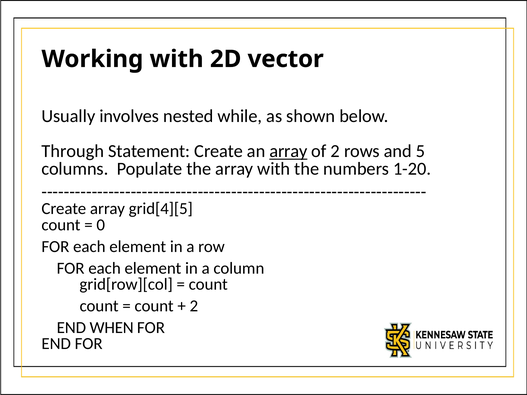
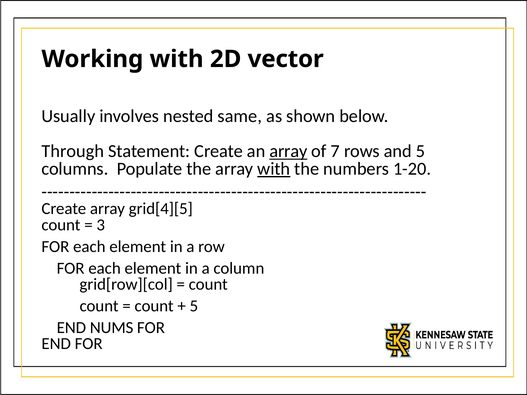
while: while -> same (240, 116)
of 2: 2 -> 7 (335, 151)
with underline: none -> present (274, 169)
0: 0 -> 3 (101, 225)
2: 2 -> 5 (194, 306)
WHEN: WHEN -> NUMS (112, 328)
